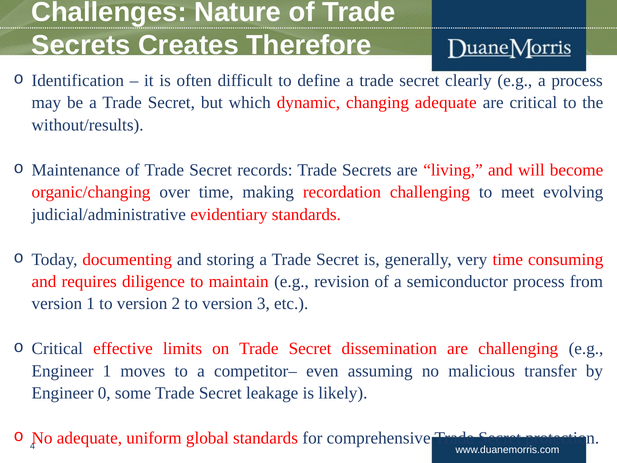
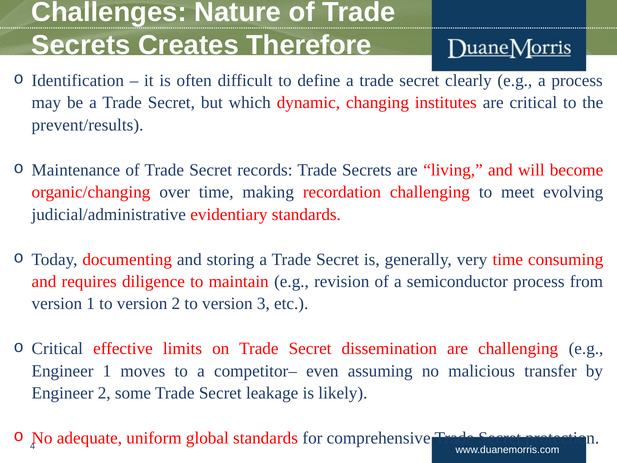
changing adequate: adequate -> institutes (446, 103)
without/results: without/results -> prevent/results (88, 125)
Engineer 0: 0 -> 2 (104, 393)
